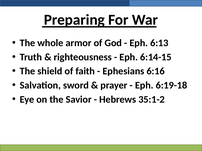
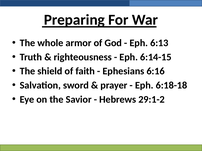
6:19-18: 6:19-18 -> 6:18-18 (171, 86)
35:1-2: 35:1-2 -> 29:1-2 (152, 100)
